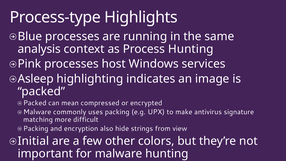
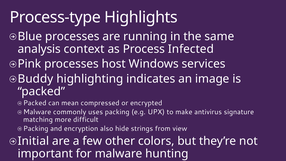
Process Hunting: Hunting -> Infected (191, 49)
Asleep: Asleep -> Buddy (36, 79)
